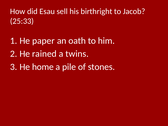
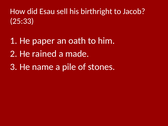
twins: twins -> made (77, 54)
home: home -> name (43, 67)
